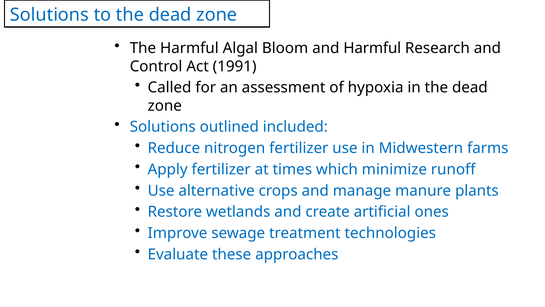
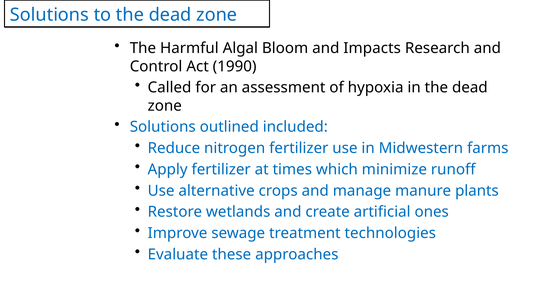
and Harmful: Harmful -> Impacts (372, 48)
1991: 1991 -> 1990 (235, 66)
